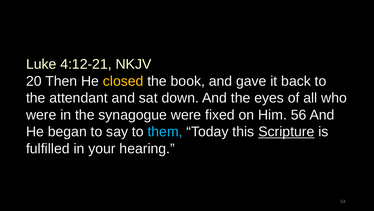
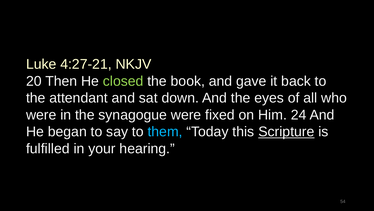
4:12-21: 4:12-21 -> 4:27-21 (86, 64)
closed colour: yellow -> light green (123, 81)
56: 56 -> 24 (299, 115)
